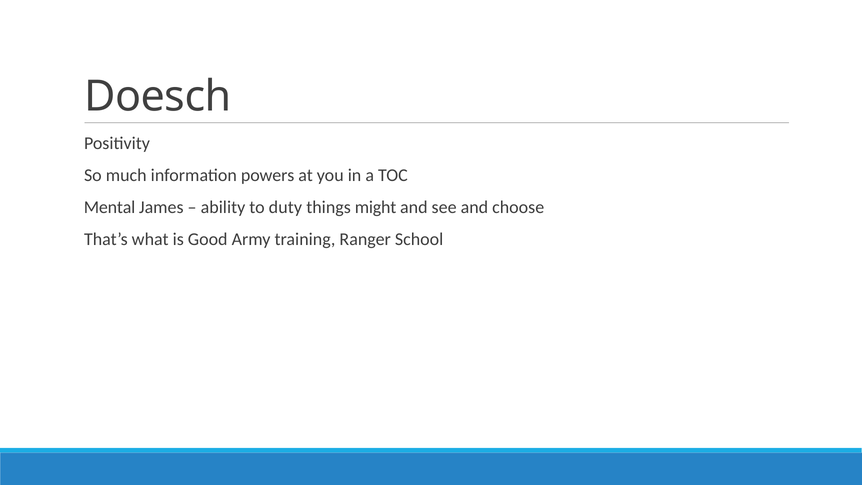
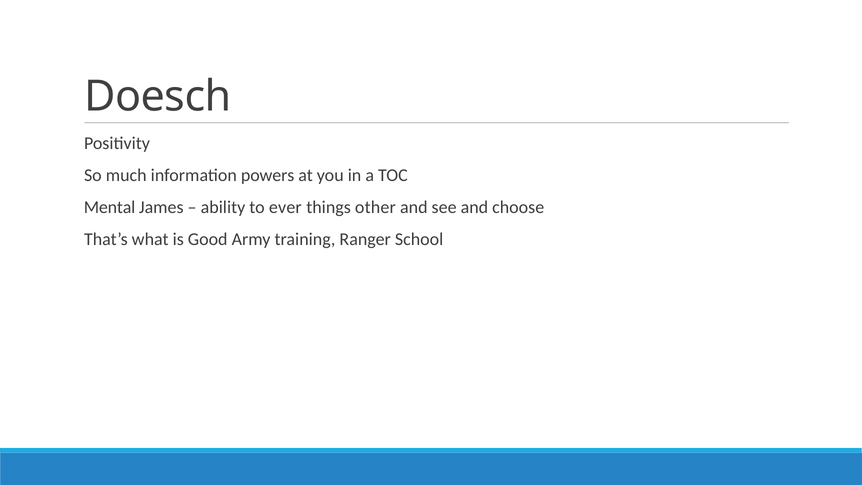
duty: duty -> ever (285, 207)
might: might -> other (375, 207)
